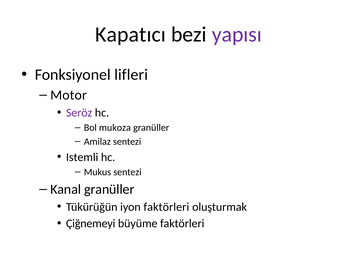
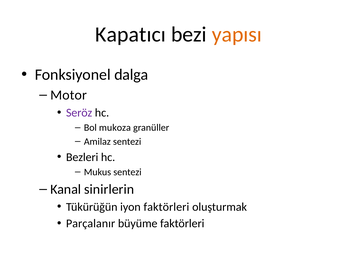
yapısı colour: purple -> orange (237, 35)
lifleri: lifleri -> dalga (131, 75)
Istemli: Istemli -> Bezleri (82, 158)
Kanal granüller: granüller -> sinirlerin (109, 190)
Çiğnemeyi: Çiğnemeyi -> Parçalanır (91, 224)
